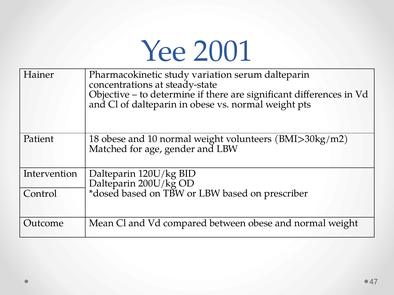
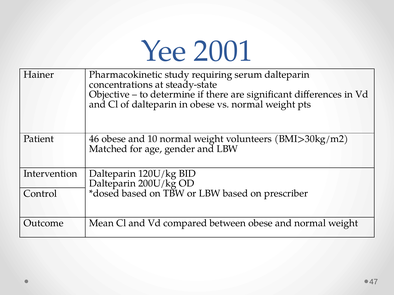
variation: variation -> requiring (212, 75)
18: 18 -> 46 (94, 139)
